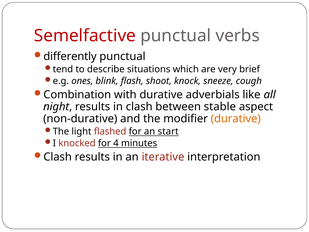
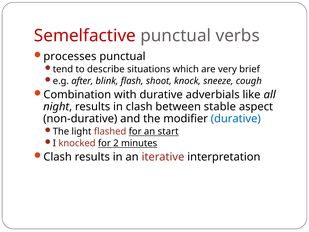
differently: differently -> processes (70, 56)
ones: ones -> after (82, 81)
durative colour: orange -> blue (236, 119)
4: 4 -> 2 (116, 143)
